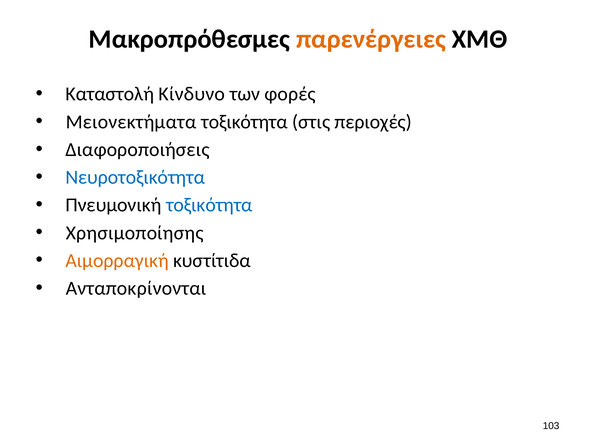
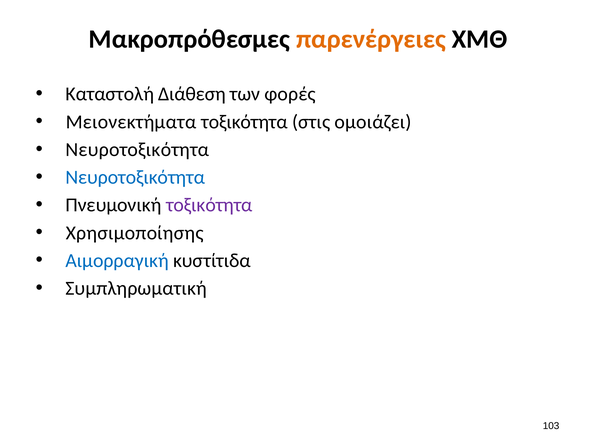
Κίνδυνο: Κίνδυνο -> Διάθεση (192, 94)
περιοχές: περιοχές -> ομοιάζει (373, 122)
Διαφοροποιήσεις: Διαφοροποιήσεις -> Νευροτοξικότητα (137, 150)
τοξικότητα colour: blue -> purple (209, 205)
Αιμορραγική colour: orange -> blue (117, 261)
Ανταποκρίνονται: Ανταποκρίνονται -> Συμπληρωματική (136, 288)
